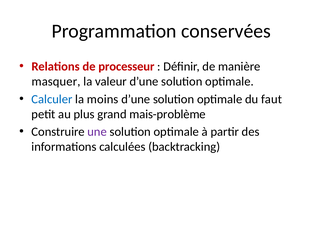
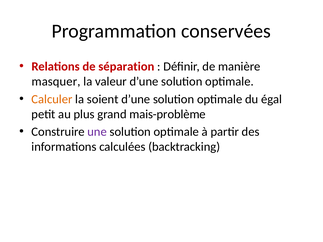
processeur: processeur -> séparation (126, 67)
Calculer colour: blue -> orange (52, 99)
moins: moins -> soient (103, 99)
faut: faut -> égal (272, 99)
